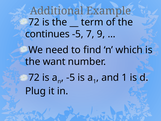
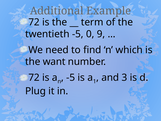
continues: continues -> twentieth (47, 34)
7: 7 -> 0 (90, 34)
and 1: 1 -> 3 (124, 77)
